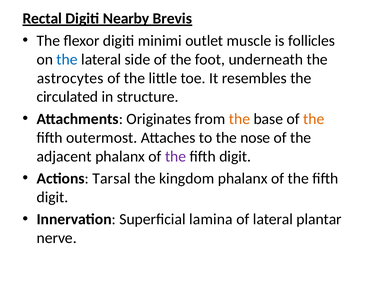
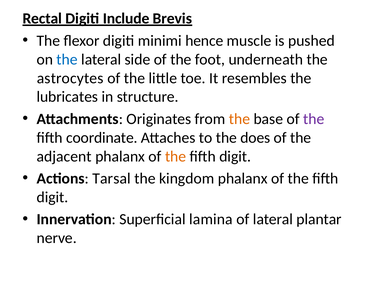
Nearby: Nearby -> Include (126, 19)
outlet: outlet -> hence (204, 41)
follicles: follicles -> pushed (311, 41)
circulated: circulated -> lubricates (67, 97)
the colour: orange -> purple (314, 119)
outermost: outermost -> coordinate (102, 138)
nose: nose -> does (255, 138)
the colour: purple -> orange (176, 157)
